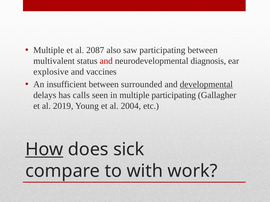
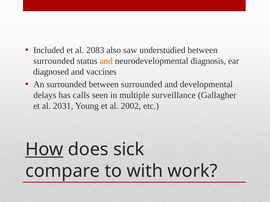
Multiple: Multiple -> Included (49, 50)
2087: 2087 -> 2083 (95, 50)
saw participating: participating -> understudied (162, 50)
multivalent: multivalent -> surrounded (54, 61)
and colour: red -> orange (106, 61)
explosive: explosive -> diagnosed (51, 72)
An insufficient: insufficient -> surrounded (67, 85)
developmental underline: present -> none (206, 85)
multiple participating: participating -> surveillance (174, 95)
2019: 2019 -> 2031 (63, 106)
2004: 2004 -> 2002 (131, 106)
